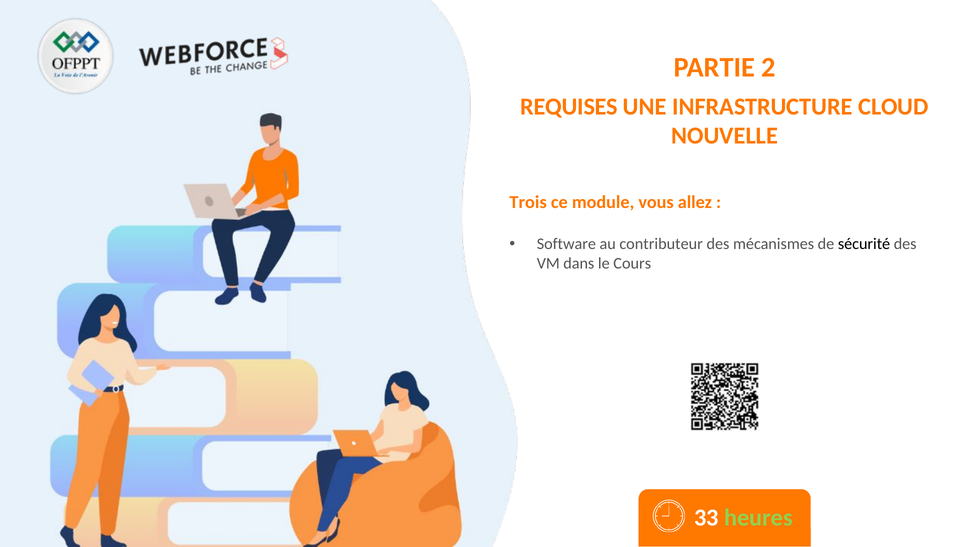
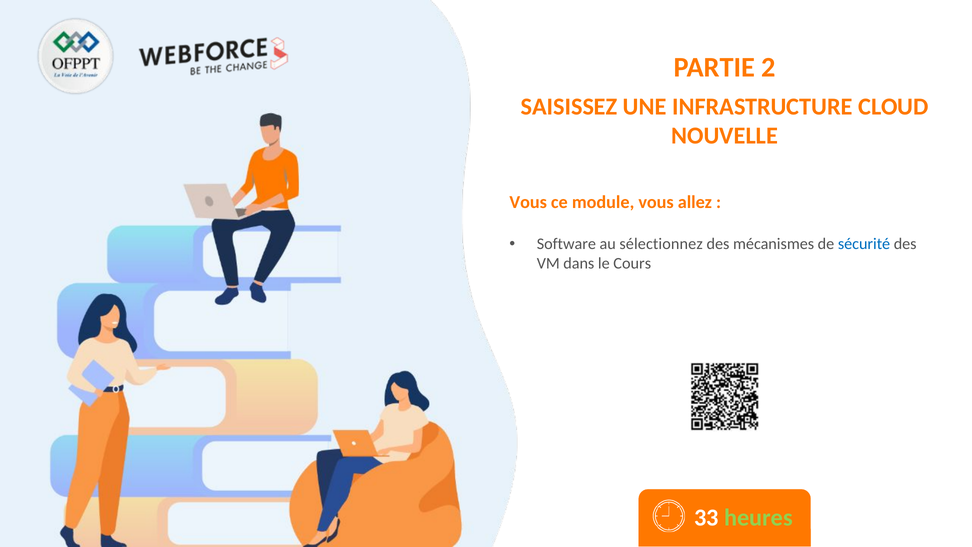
REQUISES: REQUISES -> SAISISSEZ (569, 107)
Trois: Trois -> Vous (528, 202)
contributeur: contributeur -> sélectionnez (661, 244)
sécurité colour: black -> blue (864, 244)
